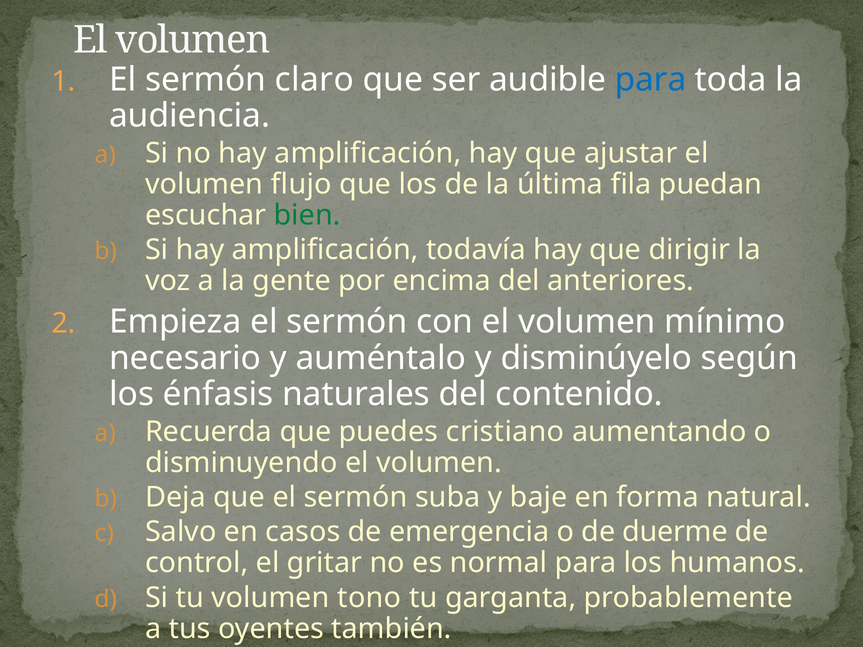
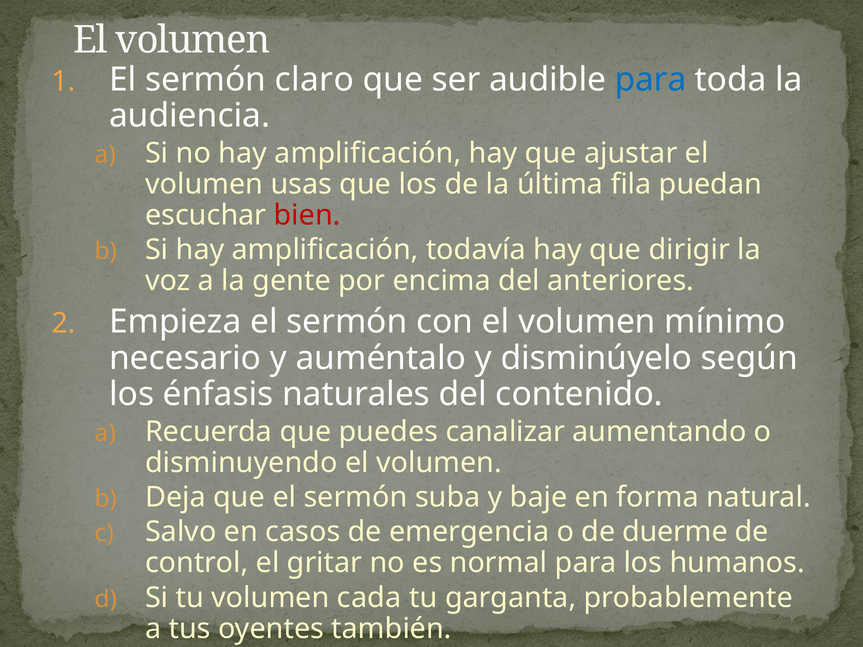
flujo: flujo -> usas (301, 184)
bien colour: green -> red (307, 215)
cristiano: cristiano -> canalizar (505, 432)
tono: tono -> cada (369, 598)
